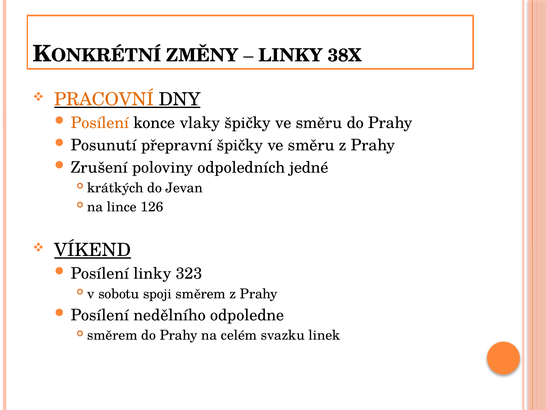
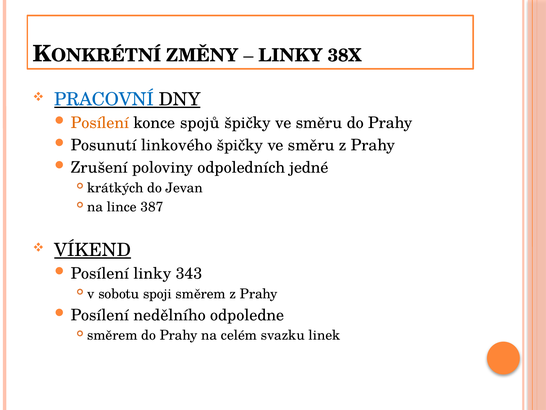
PRACOVNÍ colour: orange -> blue (104, 99)
vlaky: vlaky -> spojů (200, 123)
přepravní: přepravní -> linkového (177, 145)
126: 126 -> 387 (152, 207)
323: 323 -> 343 (189, 273)
